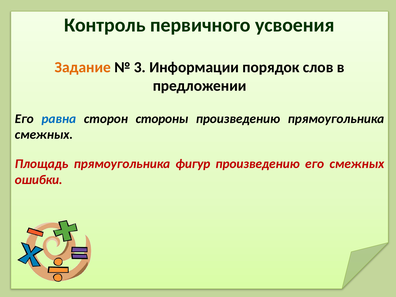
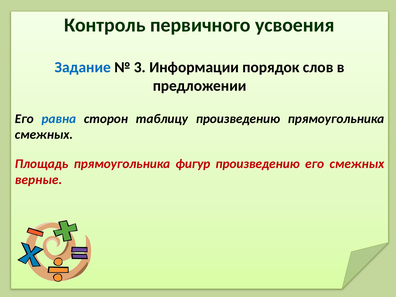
Задание colour: orange -> blue (83, 67)
стороны: стороны -> таблицу (162, 119)
ошибки: ошибки -> верные (38, 180)
